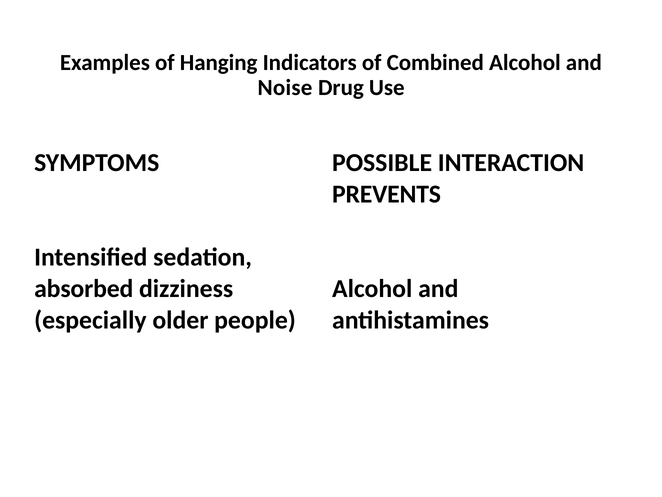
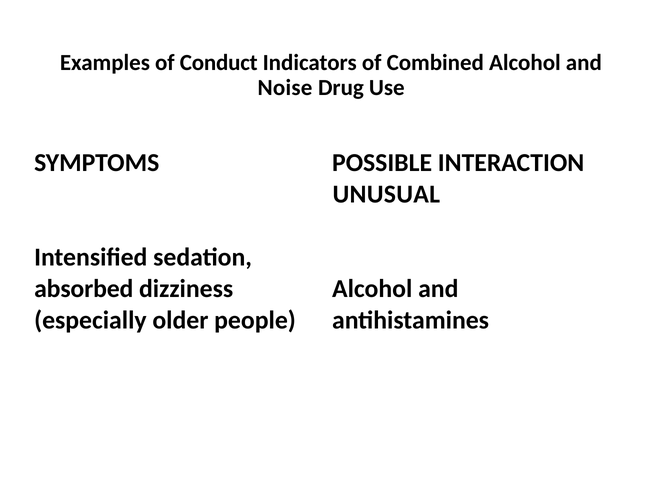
Hanging: Hanging -> Conduct (219, 63)
PREVENTS: PREVENTS -> UNUSUAL (386, 194)
